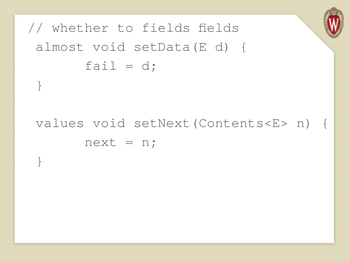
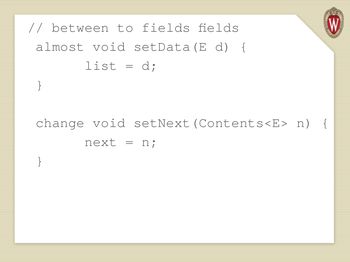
whether: whether -> between (81, 27)
fail: fail -> list (101, 66)
values: values -> change (60, 123)
